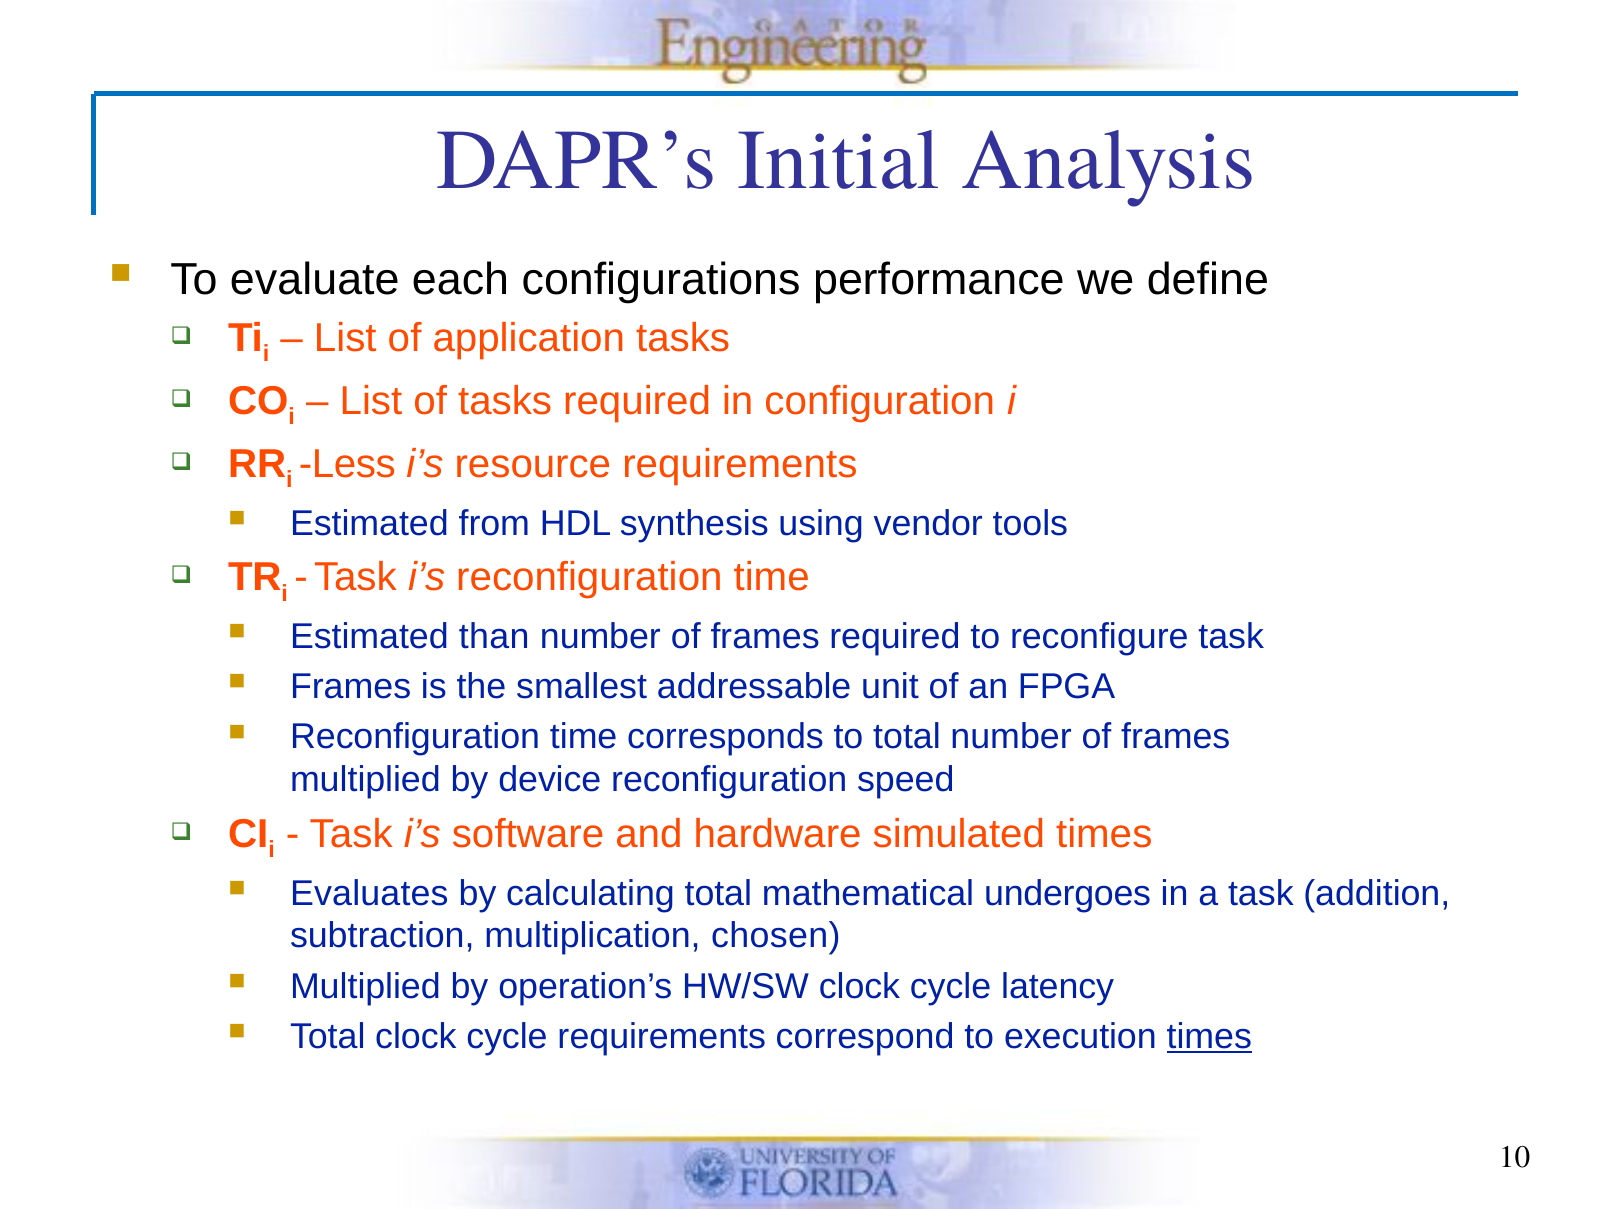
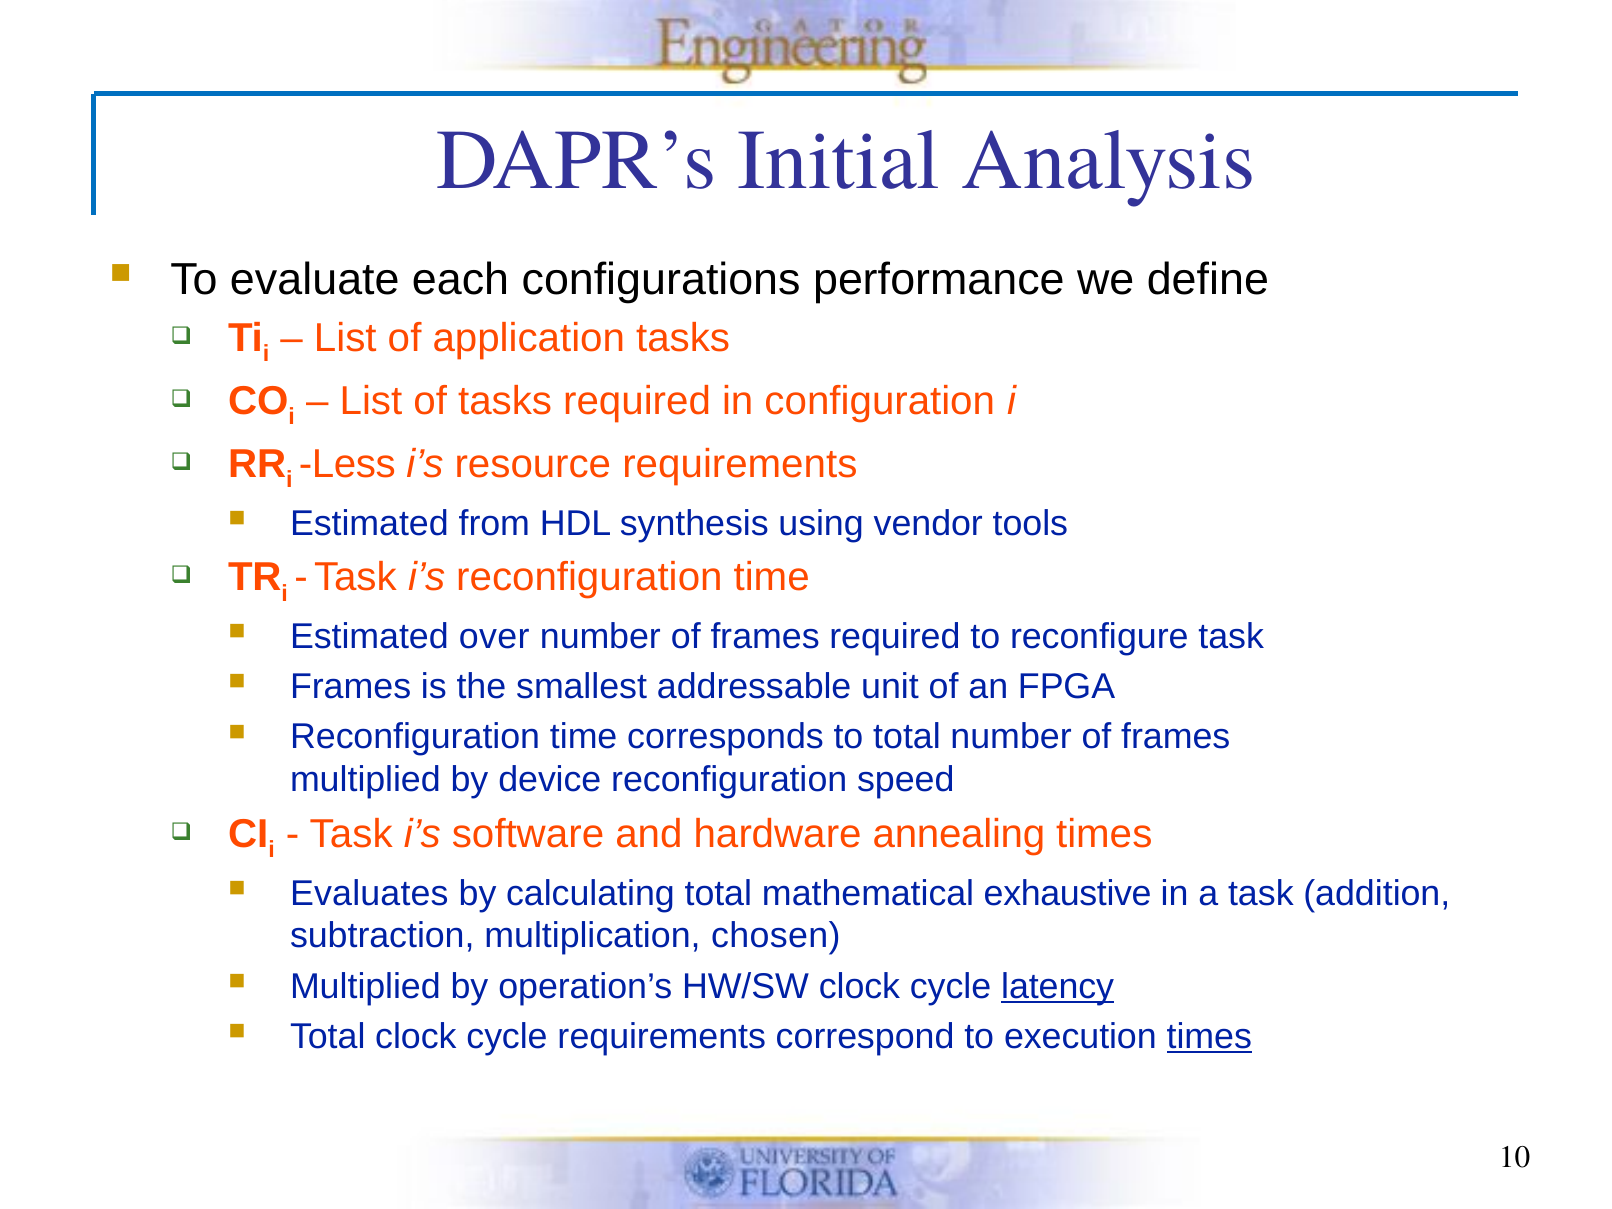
than: than -> over (494, 637)
simulated: simulated -> annealing (959, 834)
undergoes: undergoes -> exhaustive (1068, 893)
latency underline: none -> present (1058, 986)
